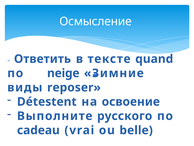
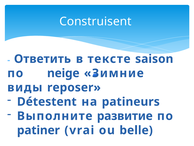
Осмысление: Осмысление -> Construisent (95, 21)
quand: quand -> saison (154, 59)
освоение: освоение -> patineurs (131, 101)
русского: русского -> развитие (125, 116)
cadeau: cadeau -> patiner (38, 130)
